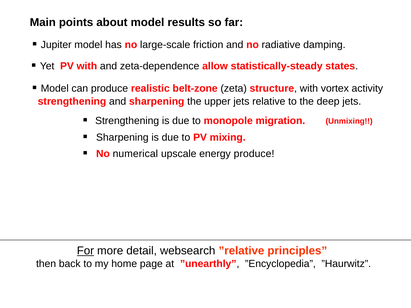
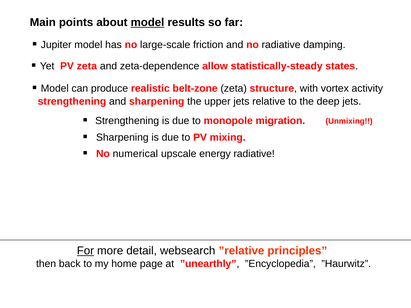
model underline: none -> present (148, 22)
PV with: with -> zeta (87, 66)
energy produce: produce -> radiative (254, 154)
